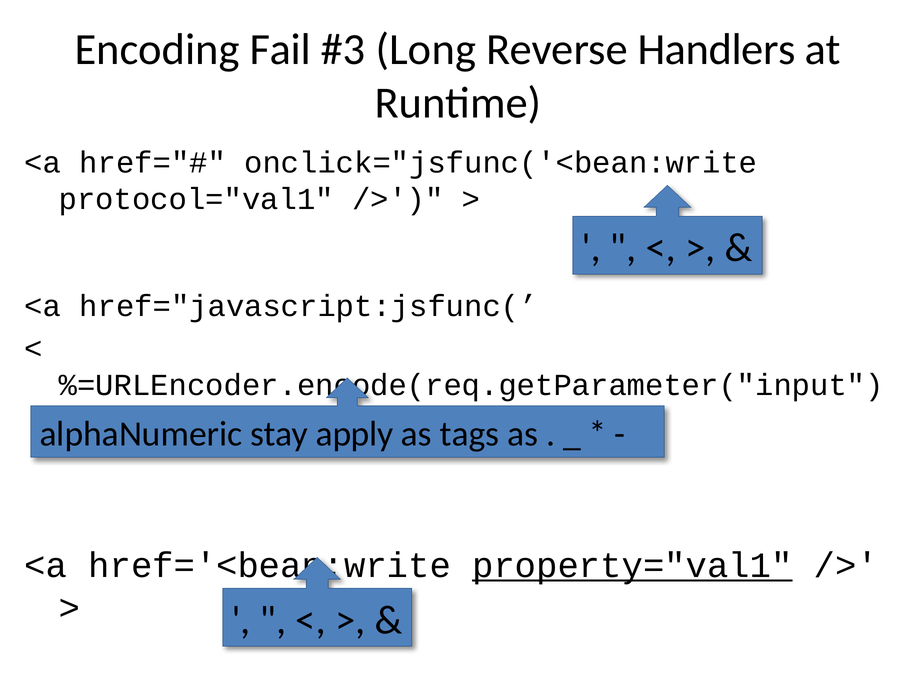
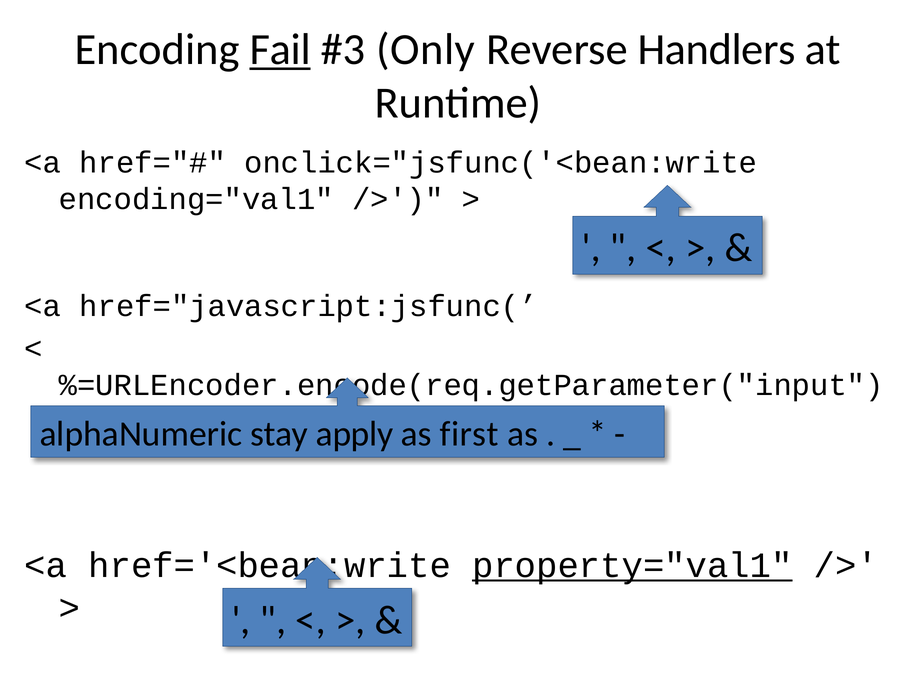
Fail underline: none -> present (280, 50)
Long: Long -> Only (426, 50)
protocol="val1: protocol="val1 -> encoding="val1 (196, 199)
tags: tags -> first (469, 434)
